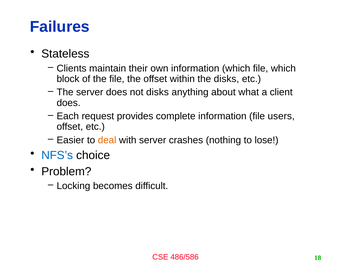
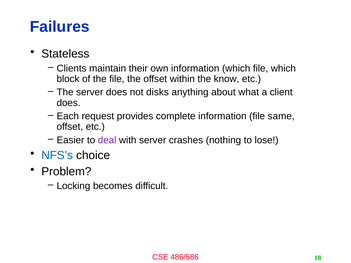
the disks: disks -> know (227, 79)
users: users -> same (281, 116)
deal colour: orange -> purple (107, 140)
